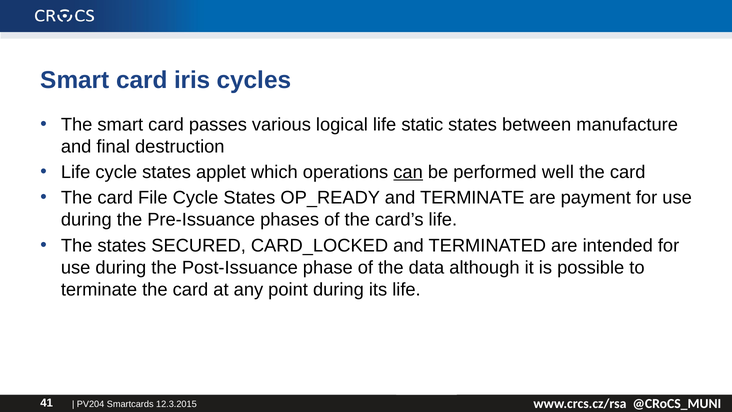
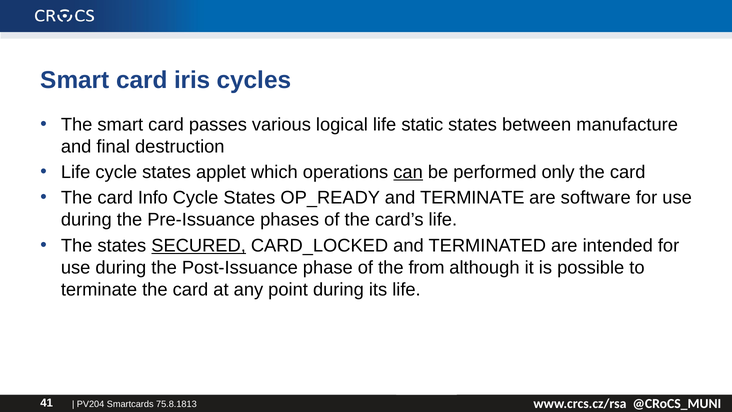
well: well -> only (558, 172)
File: File -> Info (153, 198)
payment: payment -> software (596, 198)
SECURED underline: none -> present (199, 245)
data: data -> from (427, 267)
12.3.2015: 12.3.2015 -> 75.8.1813 (176, 404)
